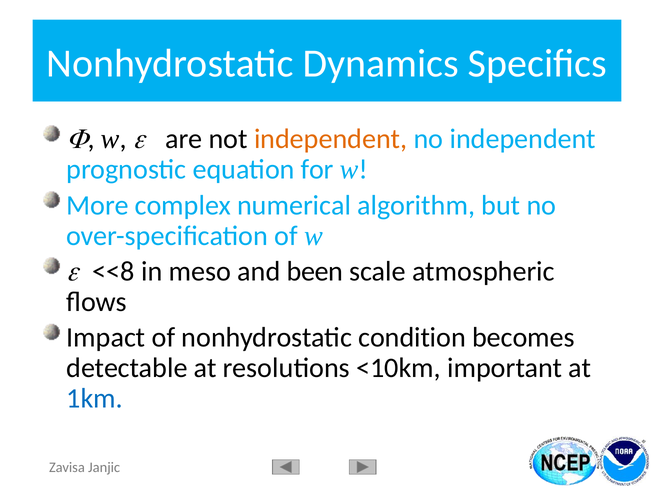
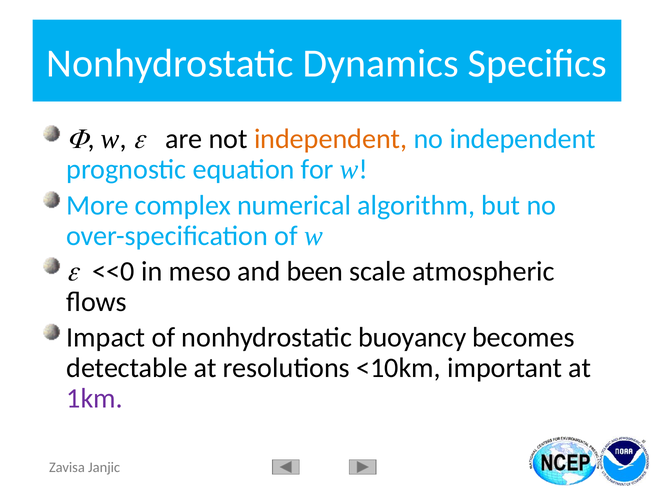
<<8: <<8 -> <<0 (114, 271)
condition: condition -> buoyancy (412, 337)
1km colour: blue -> purple (95, 398)
